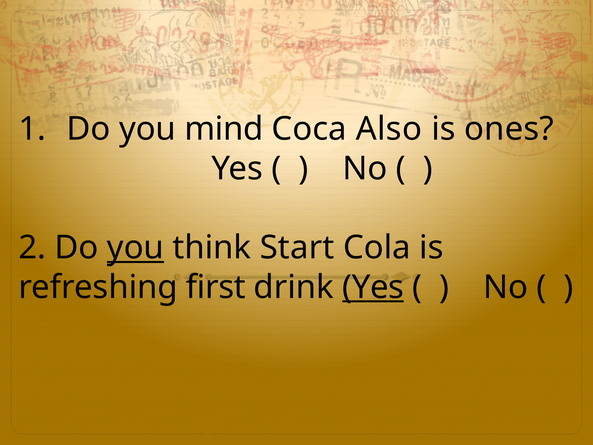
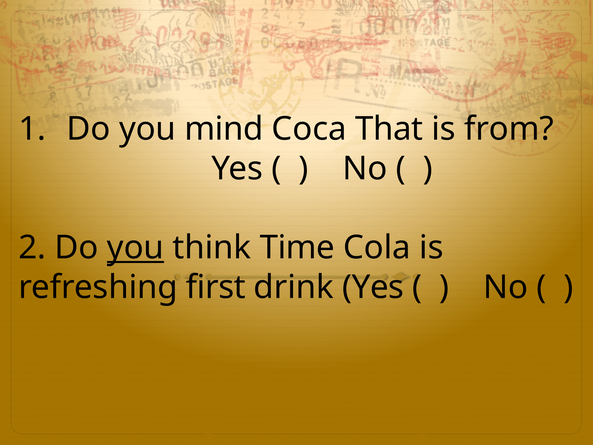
Also: Also -> That (389, 129)
ones: ones -> from (509, 129)
Start: Start -> Time (297, 248)
Yes underline: present -> none (373, 287)
